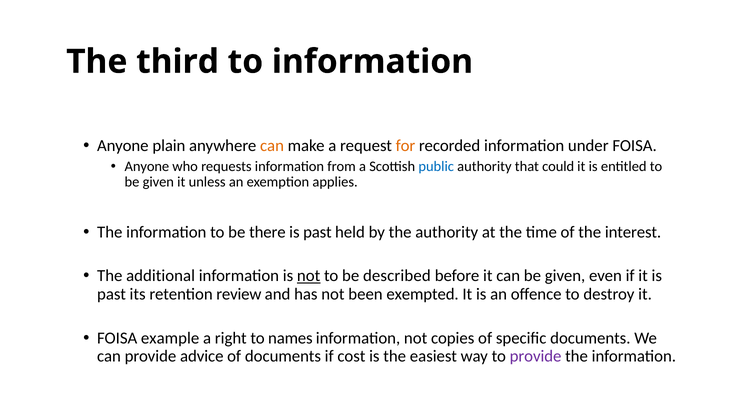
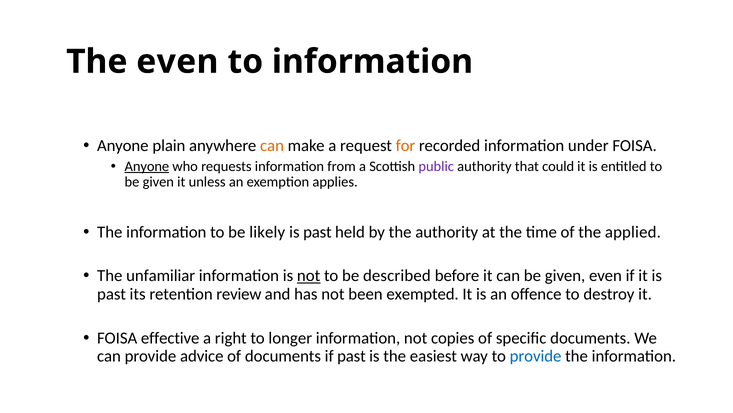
The third: third -> even (177, 62)
Anyone underline: none -> present (147, 166)
public colour: blue -> purple (436, 166)
there: there -> likely (267, 232)
interest: interest -> applied (633, 232)
additional: additional -> unfamiliar (161, 275)
example: example -> effective (170, 337)
names: names -> longer (290, 337)
if cost: cost -> past (351, 356)
provide colour: purple -> blue (536, 356)
